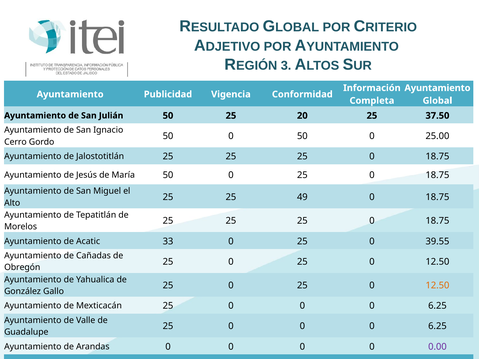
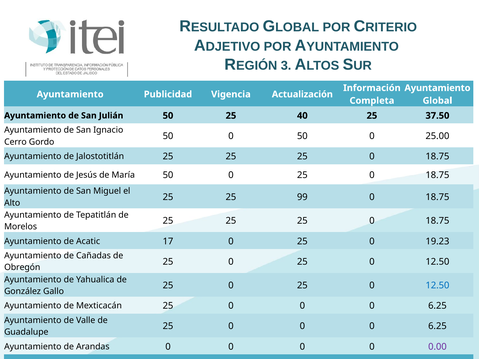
Conformidad: Conformidad -> Actualización (302, 94)
20: 20 -> 40 (302, 116)
49: 49 -> 99 (302, 197)
33: 33 -> 17 (168, 241)
39.55: 39.55 -> 19.23 (437, 241)
12.50 colour: orange -> blue (437, 286)
